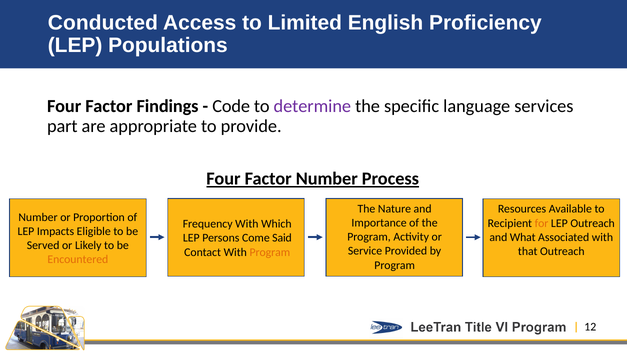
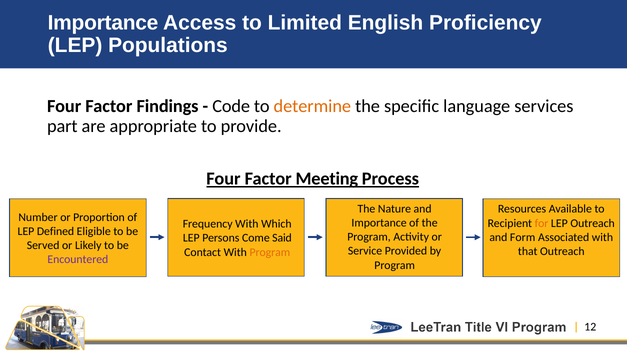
Conducted: Conducted -> Importance (103, 23)
determine colour: purple -> orange (312, 106)
Factor Number: Number -> Meeting (327, 179)
Impacts: Impacts -> Defined (56, 231)
What: What -> Form (523, 237)
Encountered colour: orange -> purple (78, 259)
